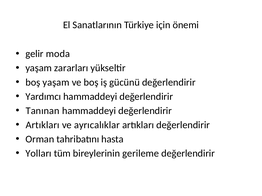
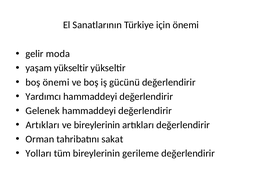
yaşam zararları: zararları -> yükseltir (71, 68)
boş yaşam: yaşam -> önemi (56, 82)
Tanınan: Tanınan -> Gelenek (43, 111)
ve ayrıcalıklar: ayrıcalıklar -> bireylerinin (97, 125)
hasta: hasta -> sakat (112, 139)
